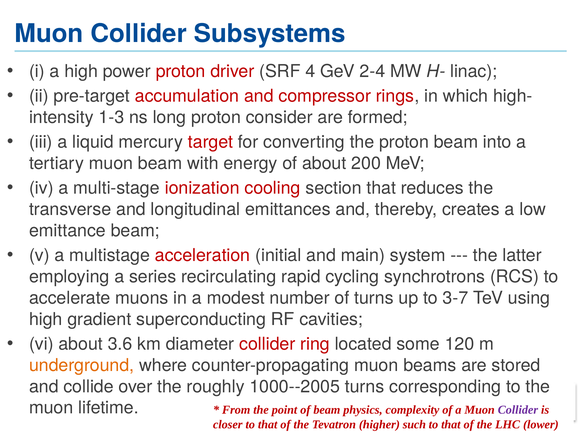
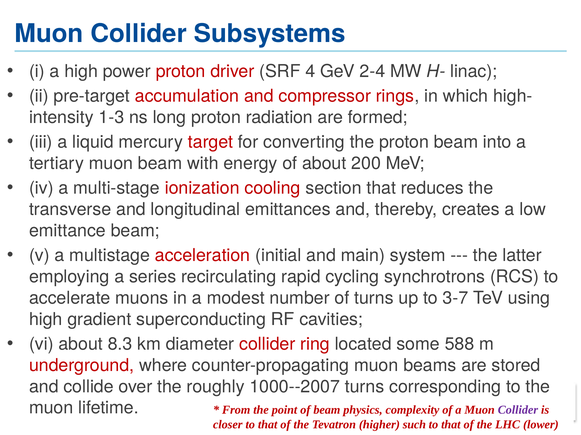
consider: consider -> radiation (279, 117)
3.6: 3.6 -> 8.3 (120, 345)
120: 120 -> 588 (459, 345)
underground colour: orange -> red (82, 366)
1000--2005: 1000--2005 -> 1000--2007 (295, 387)
